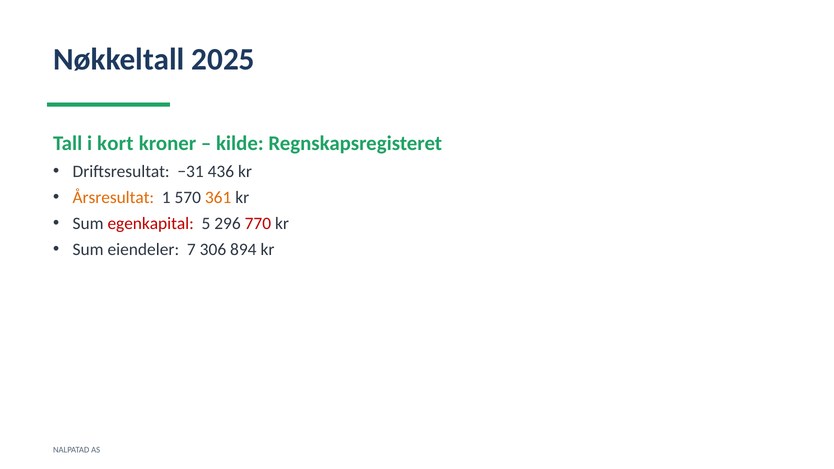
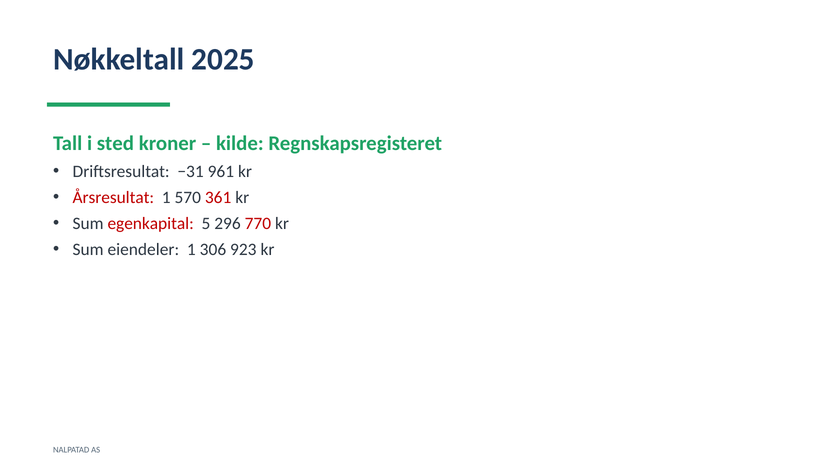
kort: kort -> sted (115, 144)
436: 436 -> 961 (221, 171)
Årsresultat colour: orange -> red (113, 198)
361 colour: orange -> red (218, 198)
eiendeler 7: 7 -> 1 (191, 250)
894: 894 -> 923 (243, 250)
